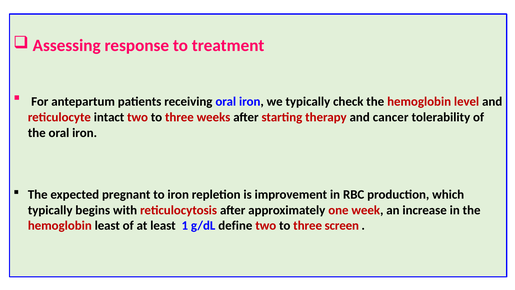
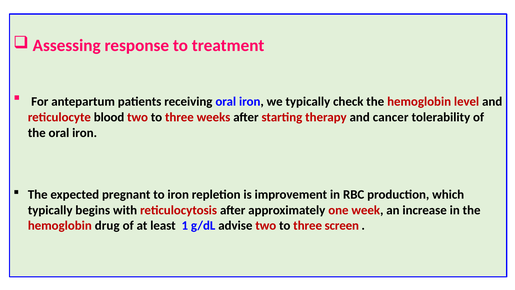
intact: intact -> blood (109, 117)
hemoglobin least: least -> drug (107, 225)
define: define -> advise (235, 225)
